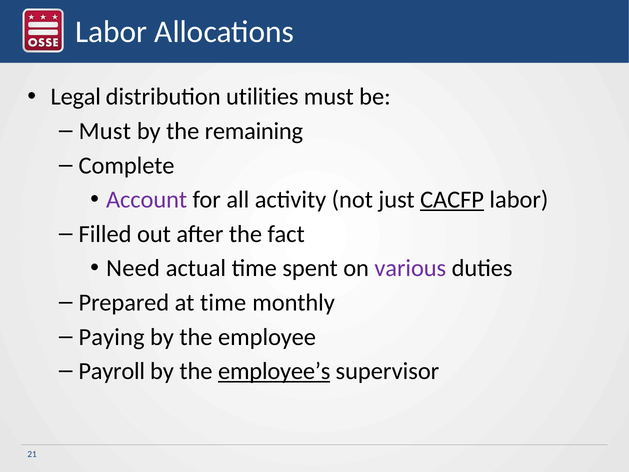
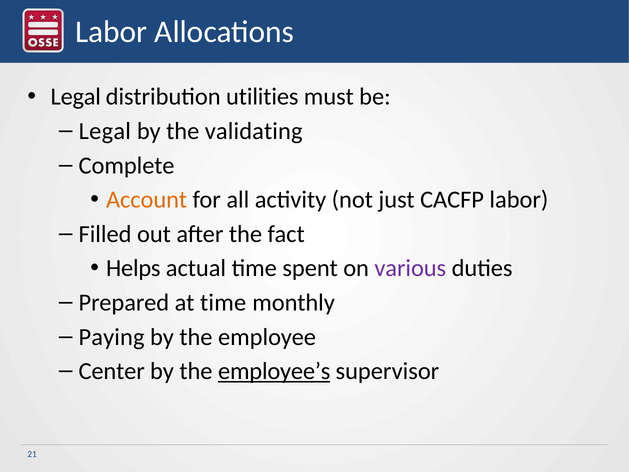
Must: Must -> Legal (105, 131)
remaining: remaining -> validating (254, 131)
Account colour: purple -> orange (147, 200)
CACFP underline: present -> none (452, 200)
Need: Need -> Helps (133, 268)
Payroll: Payroll -> Center (112, 371)
